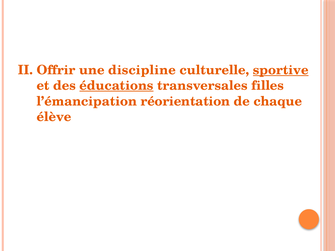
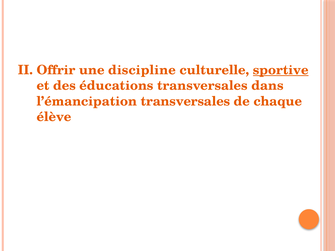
éducations underline: present -> none (116, 86)
filles: filles -> dans (268, 86)
l’émancipation réorientation: réorientation -> transversales (185, 101)
